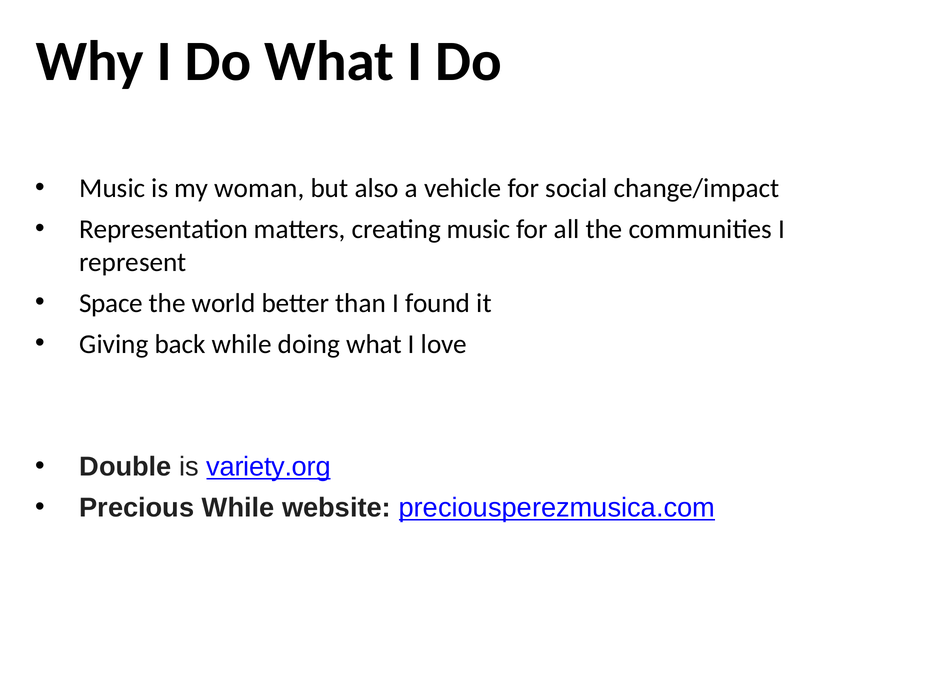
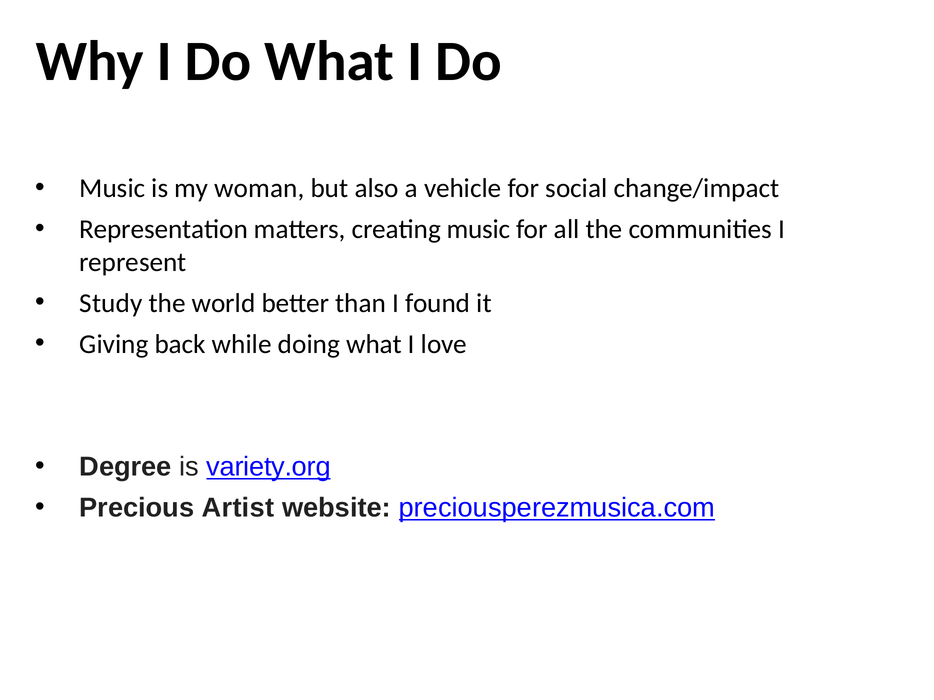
Space: Space -> Study (111, 303)
Double: Double -> Degree (126, 467)
Precious While: While -> Artist (238, 508)
